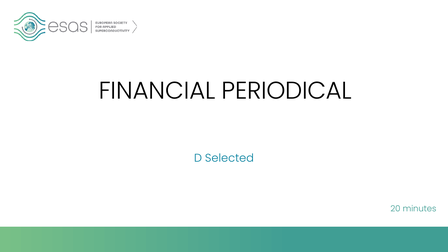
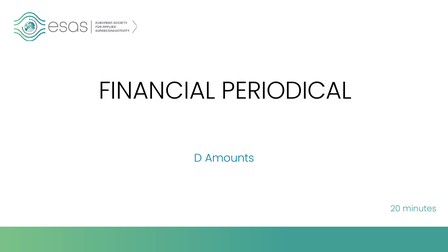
Selected: Selected -> Amounts (230, 158)
